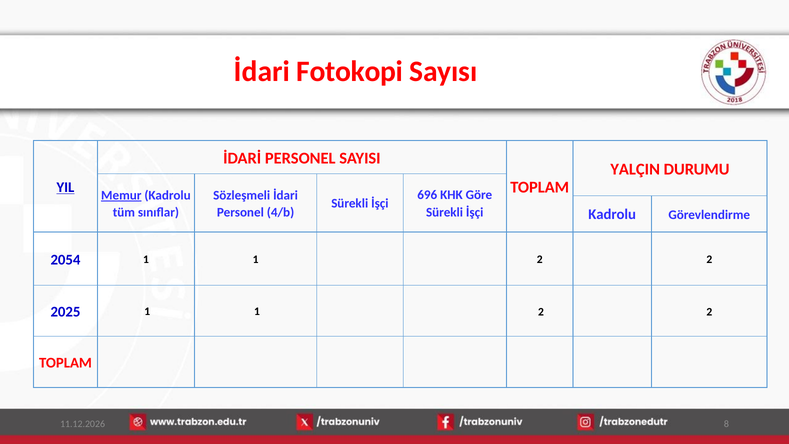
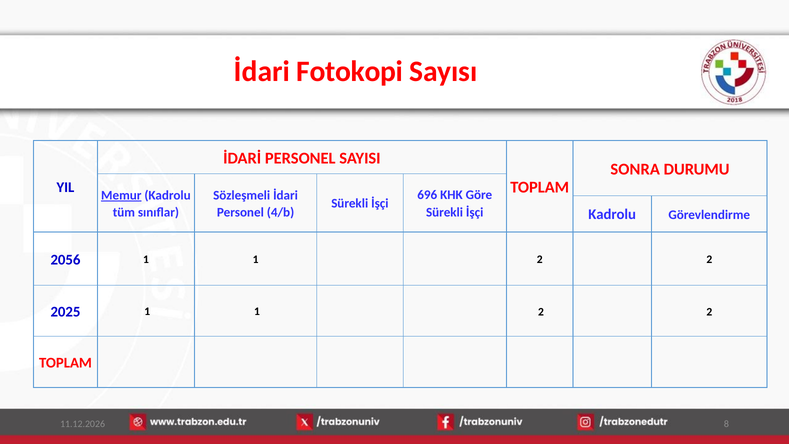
YALÇIN: YALÇIN -> SONRA (635, 169)
YIL underline: present -> none (65, 187)
2054: 2054 -> 2056 (65, 260)
